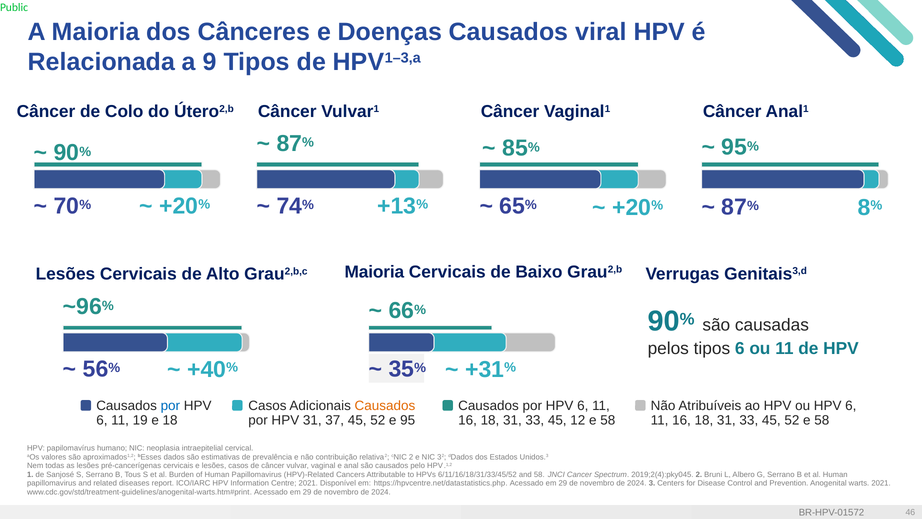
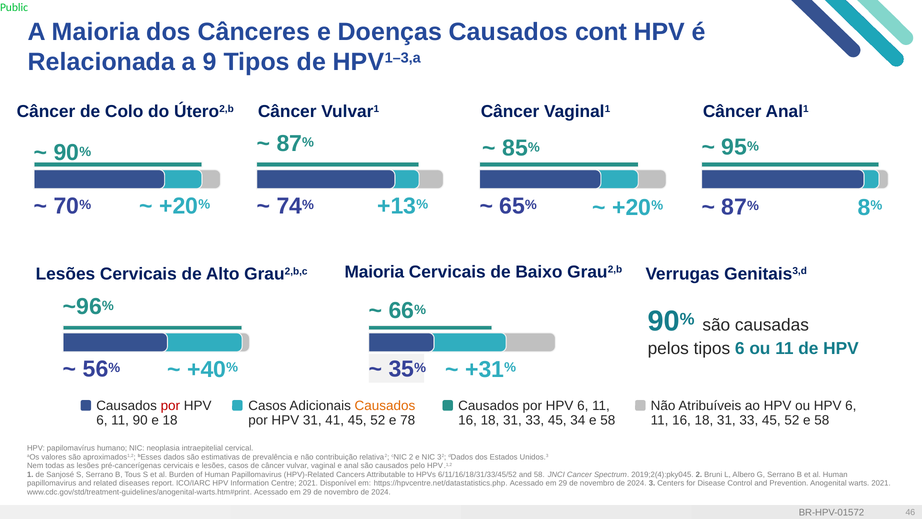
viral: viral -> cont (601, 32)
por colour: blue -> red (170, 405)
11 19: 19 -> 90 (140, 420)
37: 37 -> 41 (335, 420)
e 95: 95 -> 78 (408, 420)
12: 12 -> 34 (578, 420)
